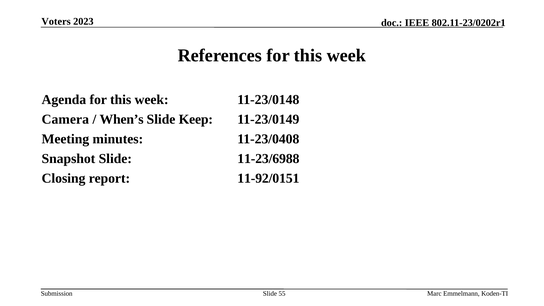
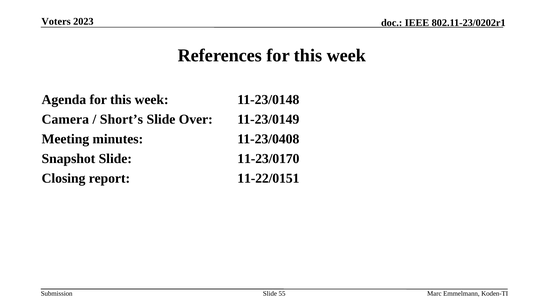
When’s: When’s -> Short’s (121, 119)
Keep: Keep -> Over (196, 119)
11-23/6988: 11-23/6988 -> 11-23/0170 (268, 159)
11-92/0151: 11-92/0151 -> 11-22/0151 (268, 178)
